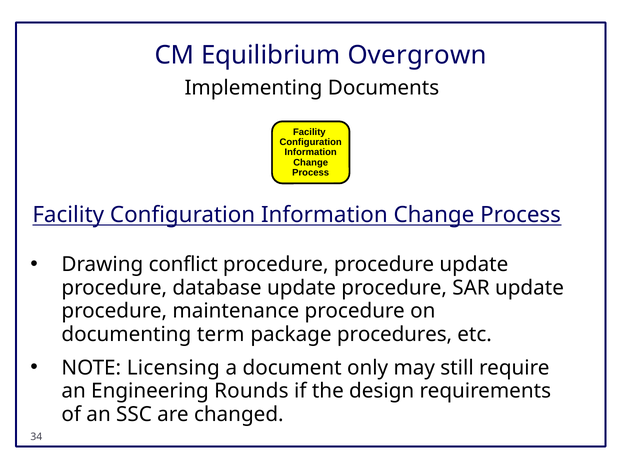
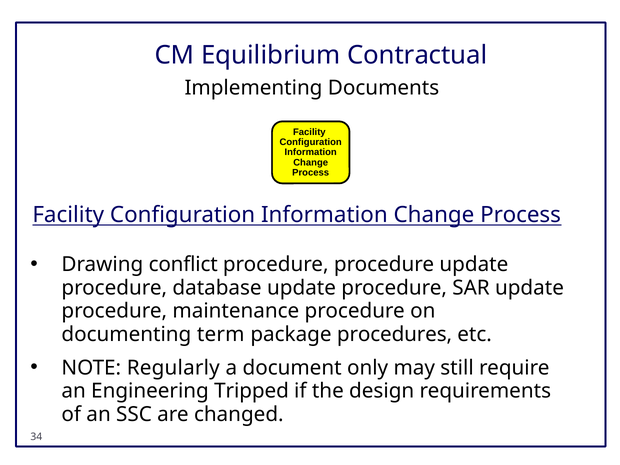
Overgrown: Overgrown -> Contractual (417, 55)
Licensing: Licensing -> Regularly (173, 368)
Rounds: Rounds -> Tripped (252, 391)
